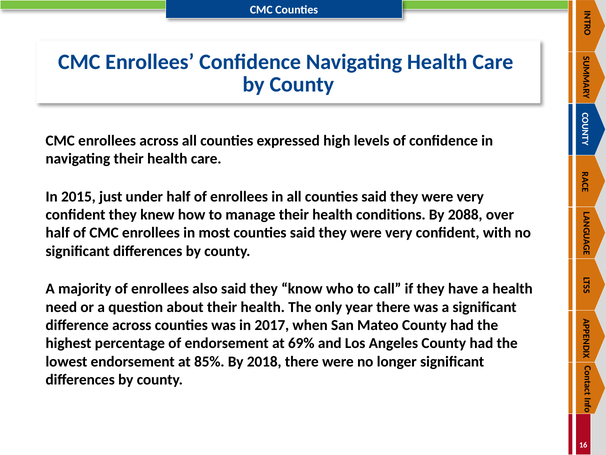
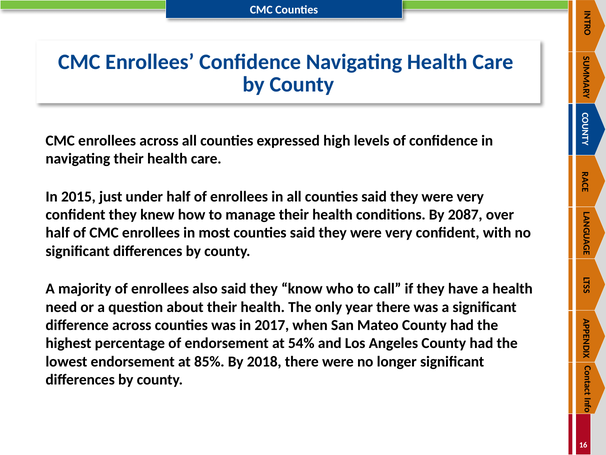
2088: 2088 -> 2087 (465, 214)
69%: 69% -> 54% (301, 343)
